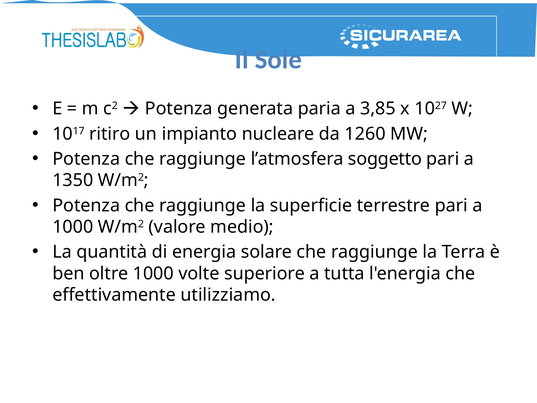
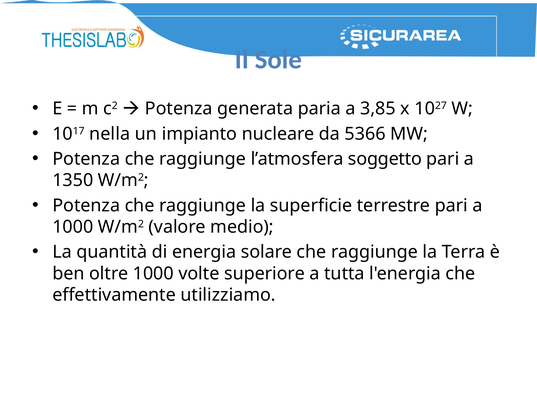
ritiro: ritiro -> nella (110, 134)
1260: 1260 -> 5366 (365, 134)
